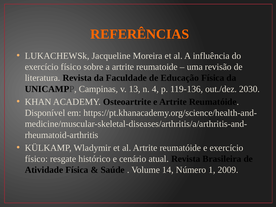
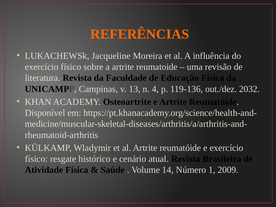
2030: 2030 -> 2032 (250, 89)
